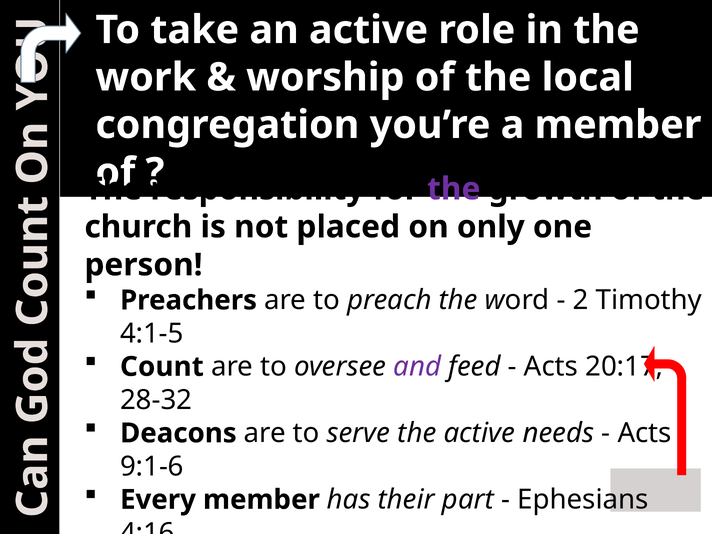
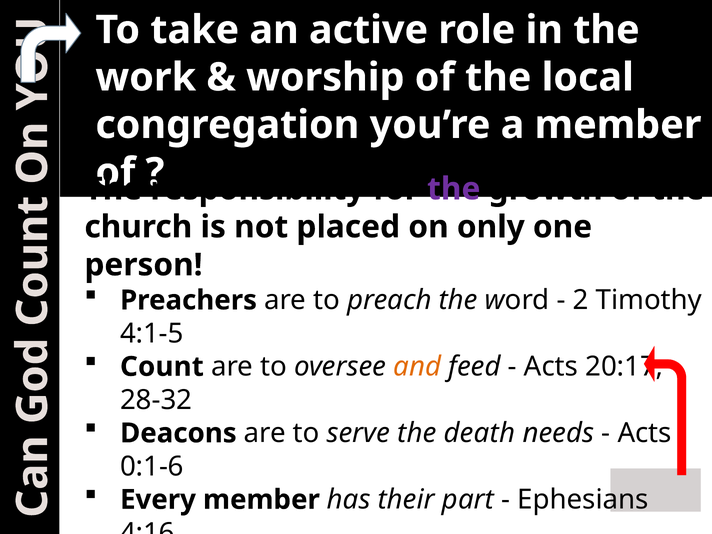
and colour: purple -> orange (417, 367)
the active: active -> death (479, 433)
9:1-6: 9:1-6 -> 0:1-6 (152, 466)
